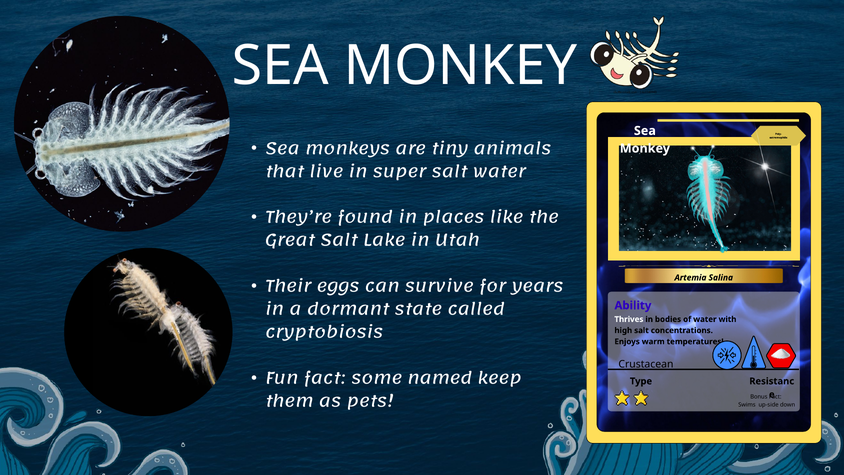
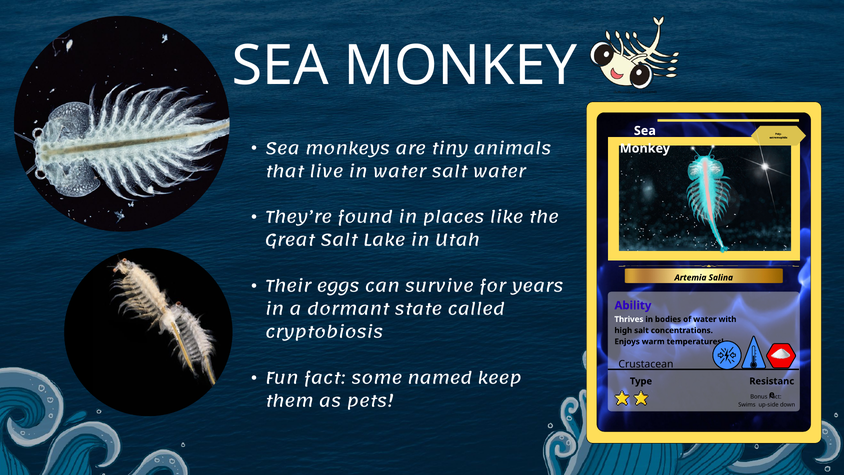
in super: super -> water (399, 171)
